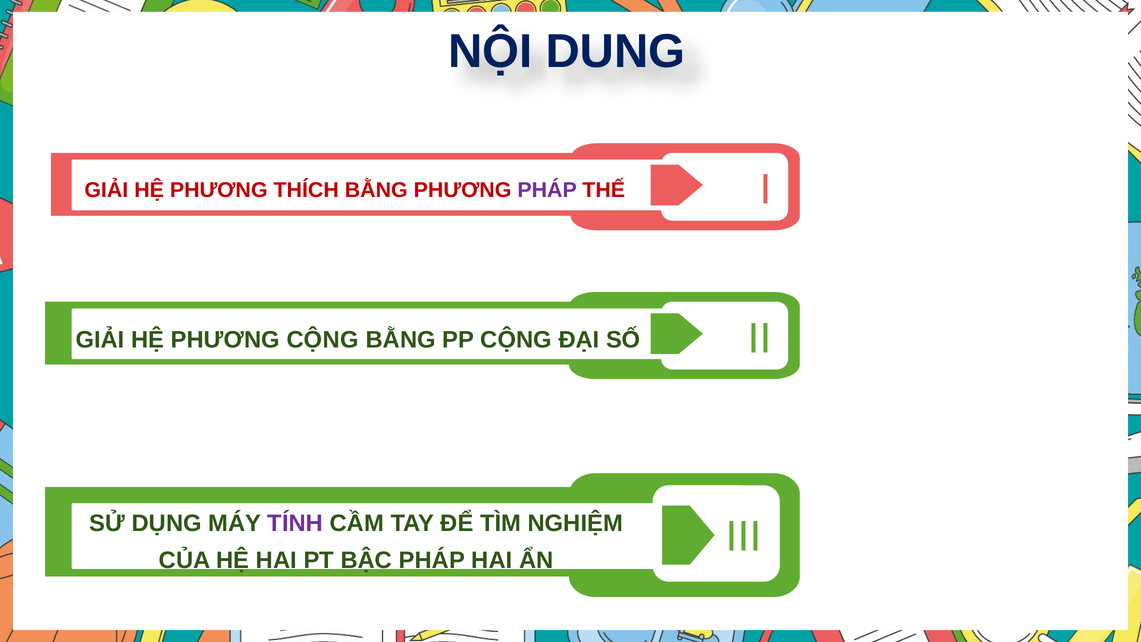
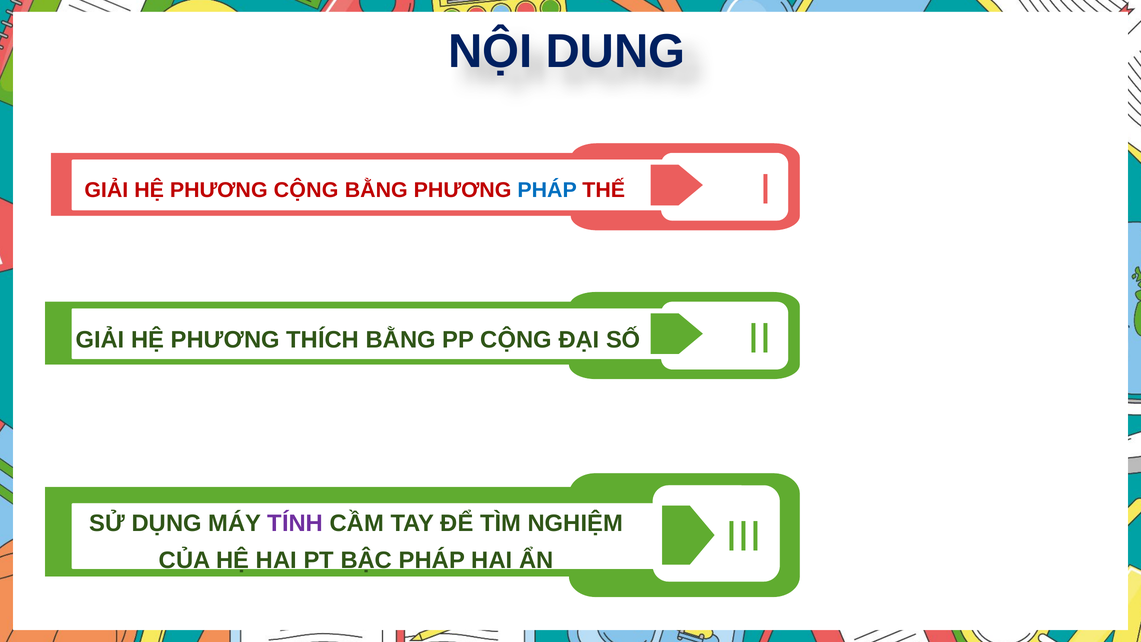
PHƯƠNG THÍCH: THÍCH -> CỘNG (306, 190)
PHÁP colour: purple -> blue (547, 190)
PHƯƠNG CỘNG: CỘNG -> THÍCH (323, 340)
